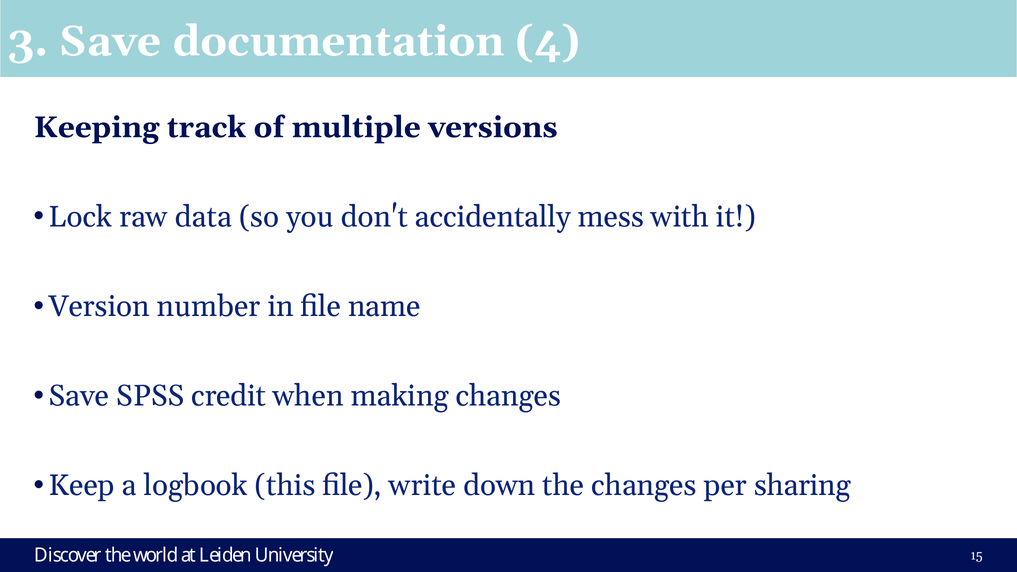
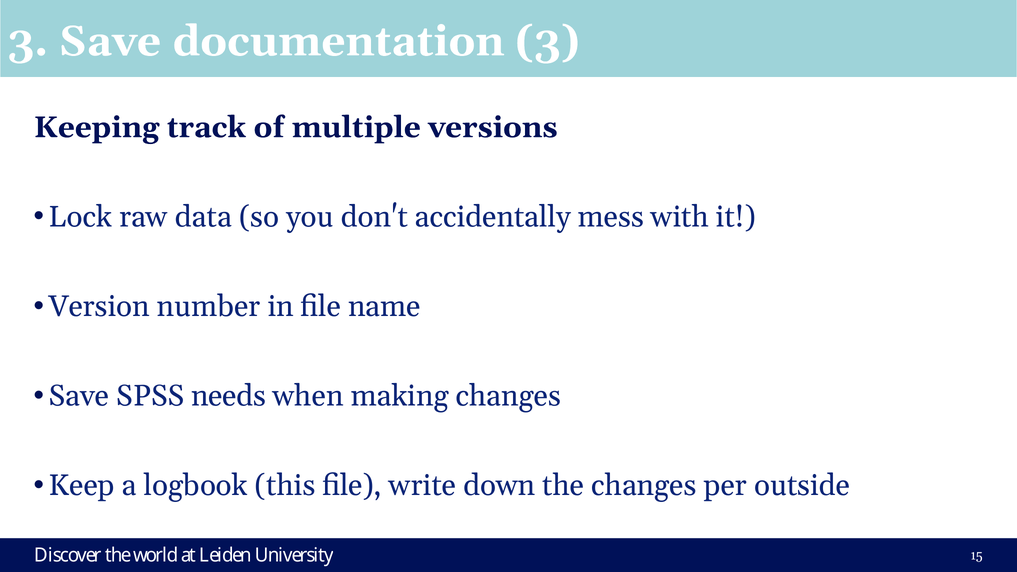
documentation 4: 4 -> 3 (548, 41)
credit: credit -> needs (229, 396)
sharing: sharing -> outside (802, 485)
